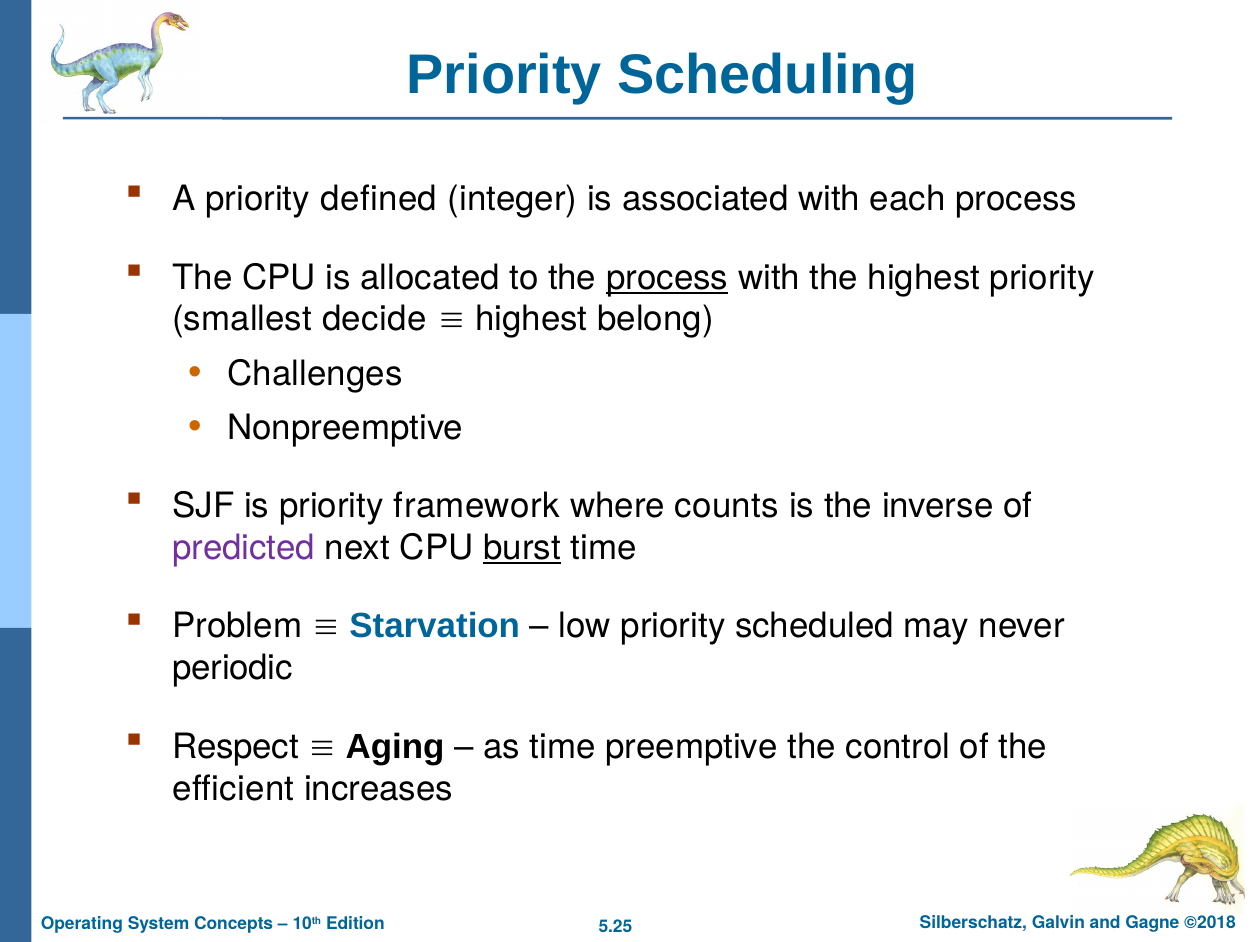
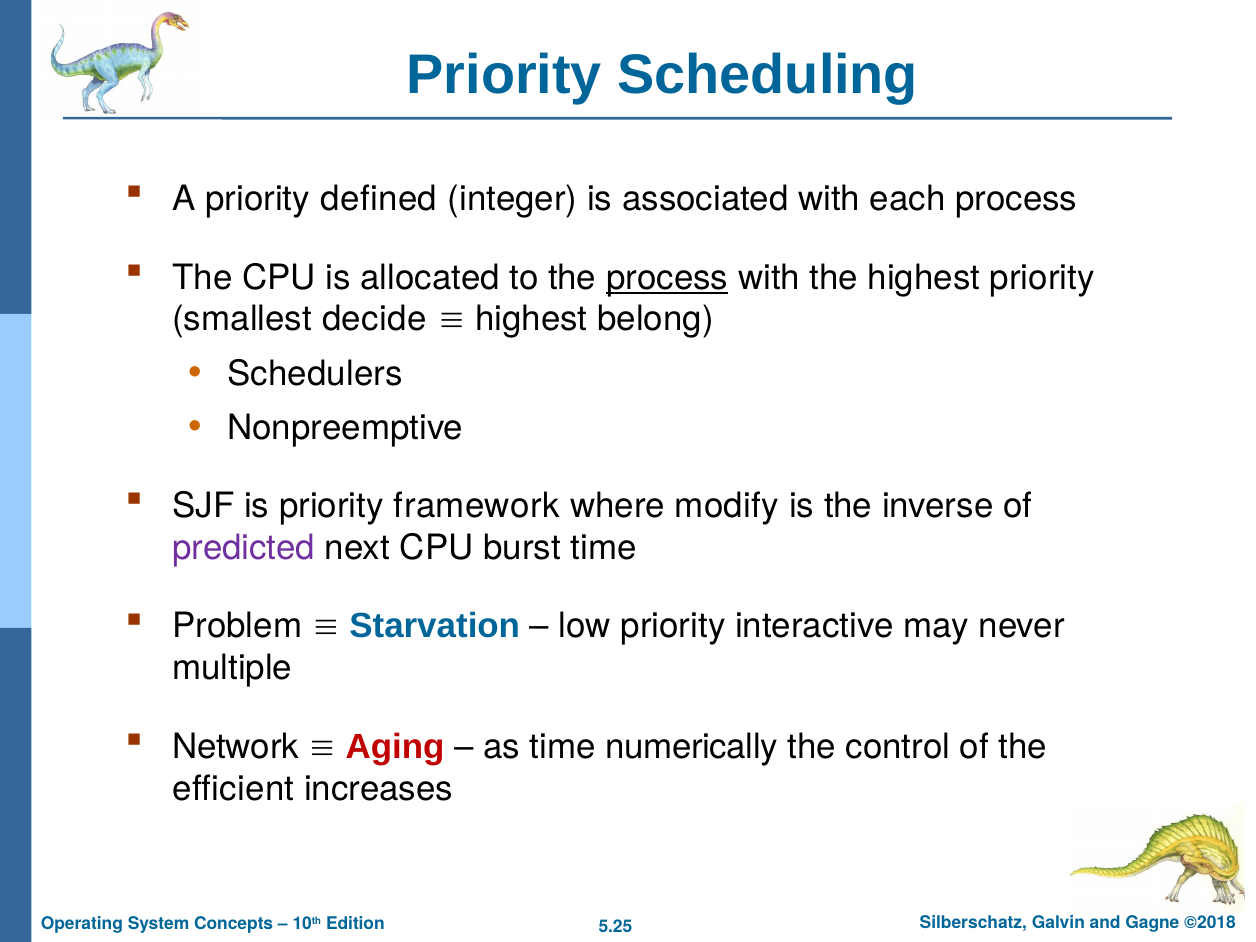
Challenges: Challenges -> Schedulers (315, 374)
counts: counts -> modify (727, 506)
burst underline: present -> none (522, 548)
scheduled: scheduled -> interactive (815, 626)
periodic: periodic -> multiple (232, 668)
Respect: Respect -> Network (236, 747)
Aging colour: black -> red (395, 747)
preemptive: preemptive -> numerically (692, 747)
